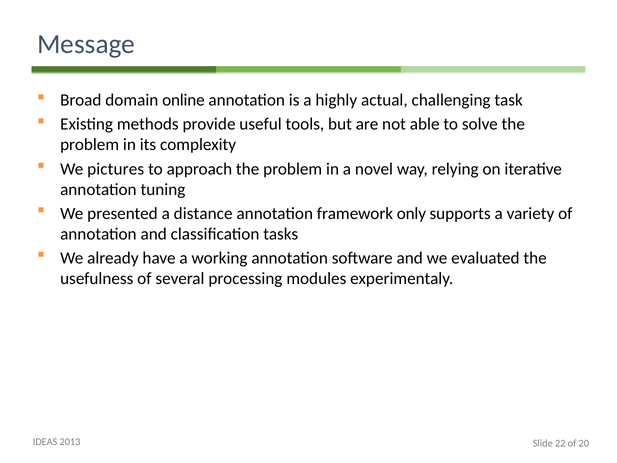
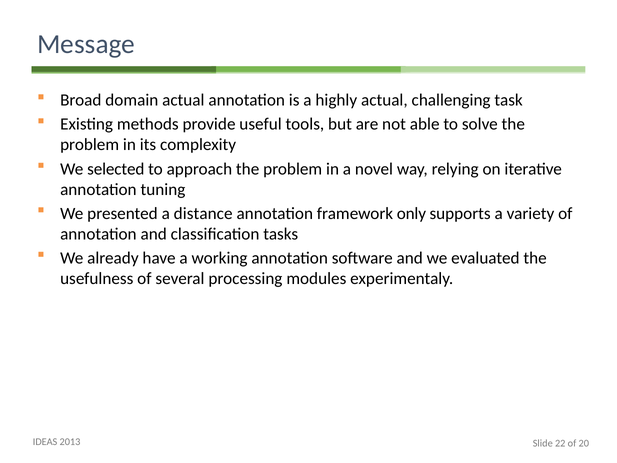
domain online: online -> actual (183, 100)
pictures: pictures -> selected (116, 169)
